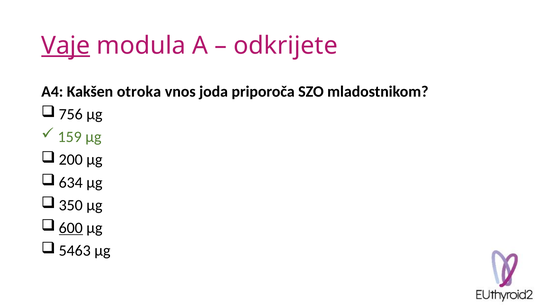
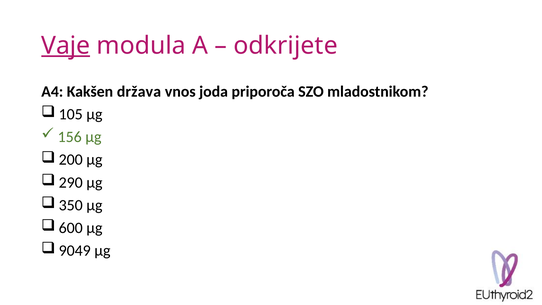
otroka: otroka -> država (139, 92)
756: 756 -> 105 (71, 114)
159: 159 -> 156 (70, 137)
634: 634 -> 290 (71, 182)
600 underline: present -> none (71, 228)
5463: 5463 -> 9049 (75, 250)
